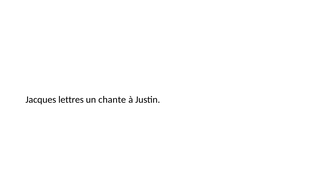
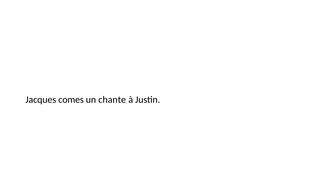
lettres: lettres -> comes (71, 100)
